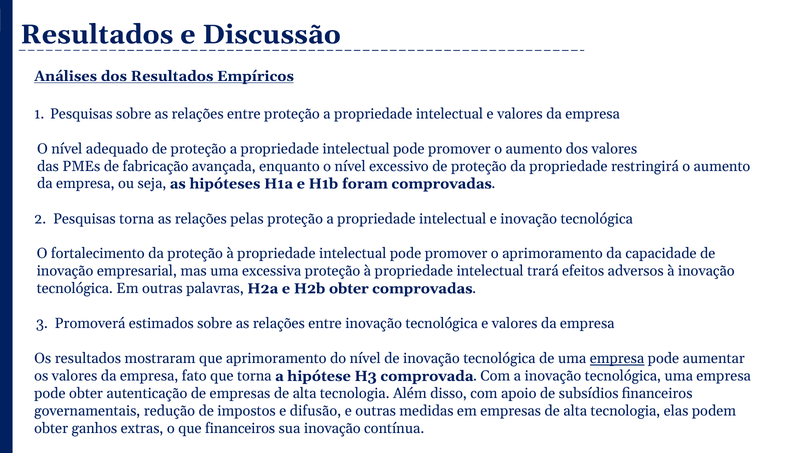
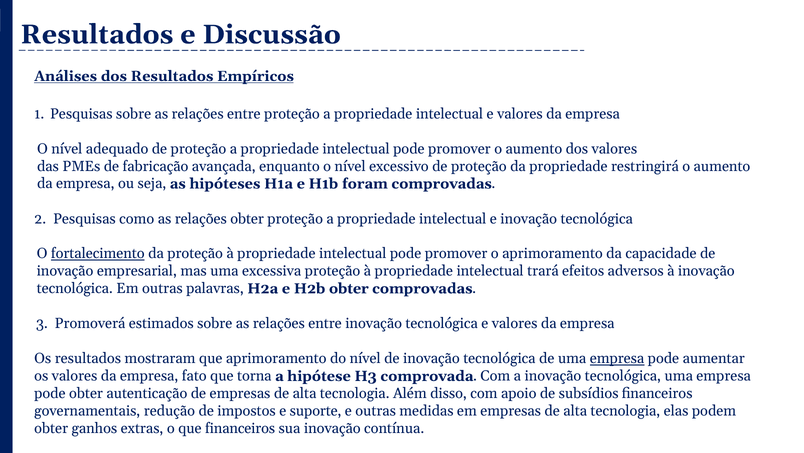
Pesquisas torna: torna -> como (137, 218)
relações pelas: pelas -> obter (247, 218)
fortalecimento underline: none -> present (98, 253)
difusão: difusão -> suporte (316, 410)
